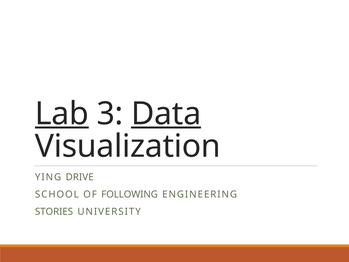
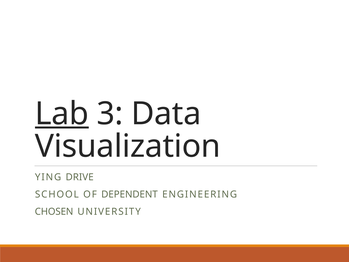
Data underline: present -> none (166, 114)
FOLLOWING: FOLLOWING -> DEPENDENT (130, 194)
STORIES: STORIES -> CHOSEN (54, 212)
